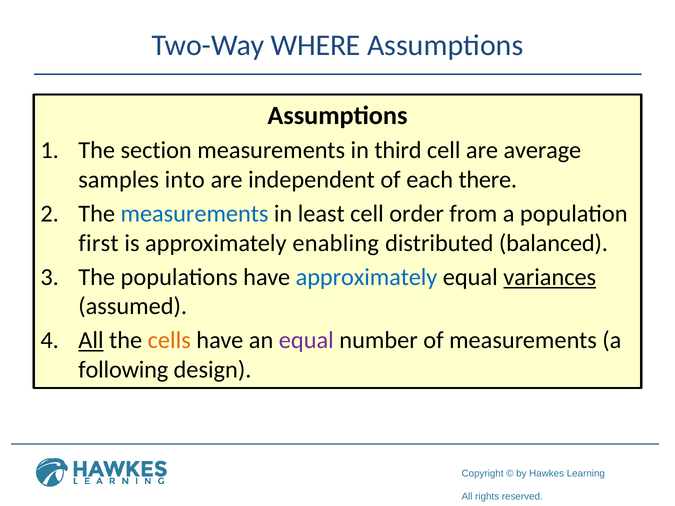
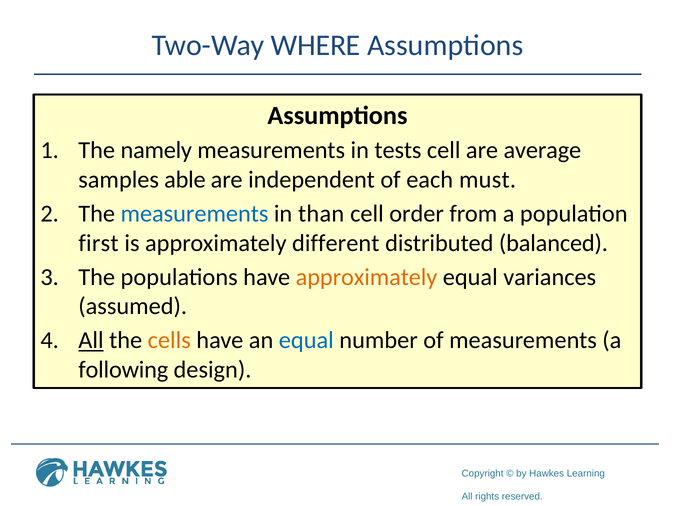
section: section -> namely (156, 151)
third: third -> tests (398, 151)
into: into -> able (185, 180)
there: there -> must (488, 180)
least: least -> than (321, 214)
enabling: enabling -> different (336, 243)
approximately colour: blue -> orange (367, 277)
variances underline: present -> none (550, 277)
equal colour: purple -> blue (306, 341)
